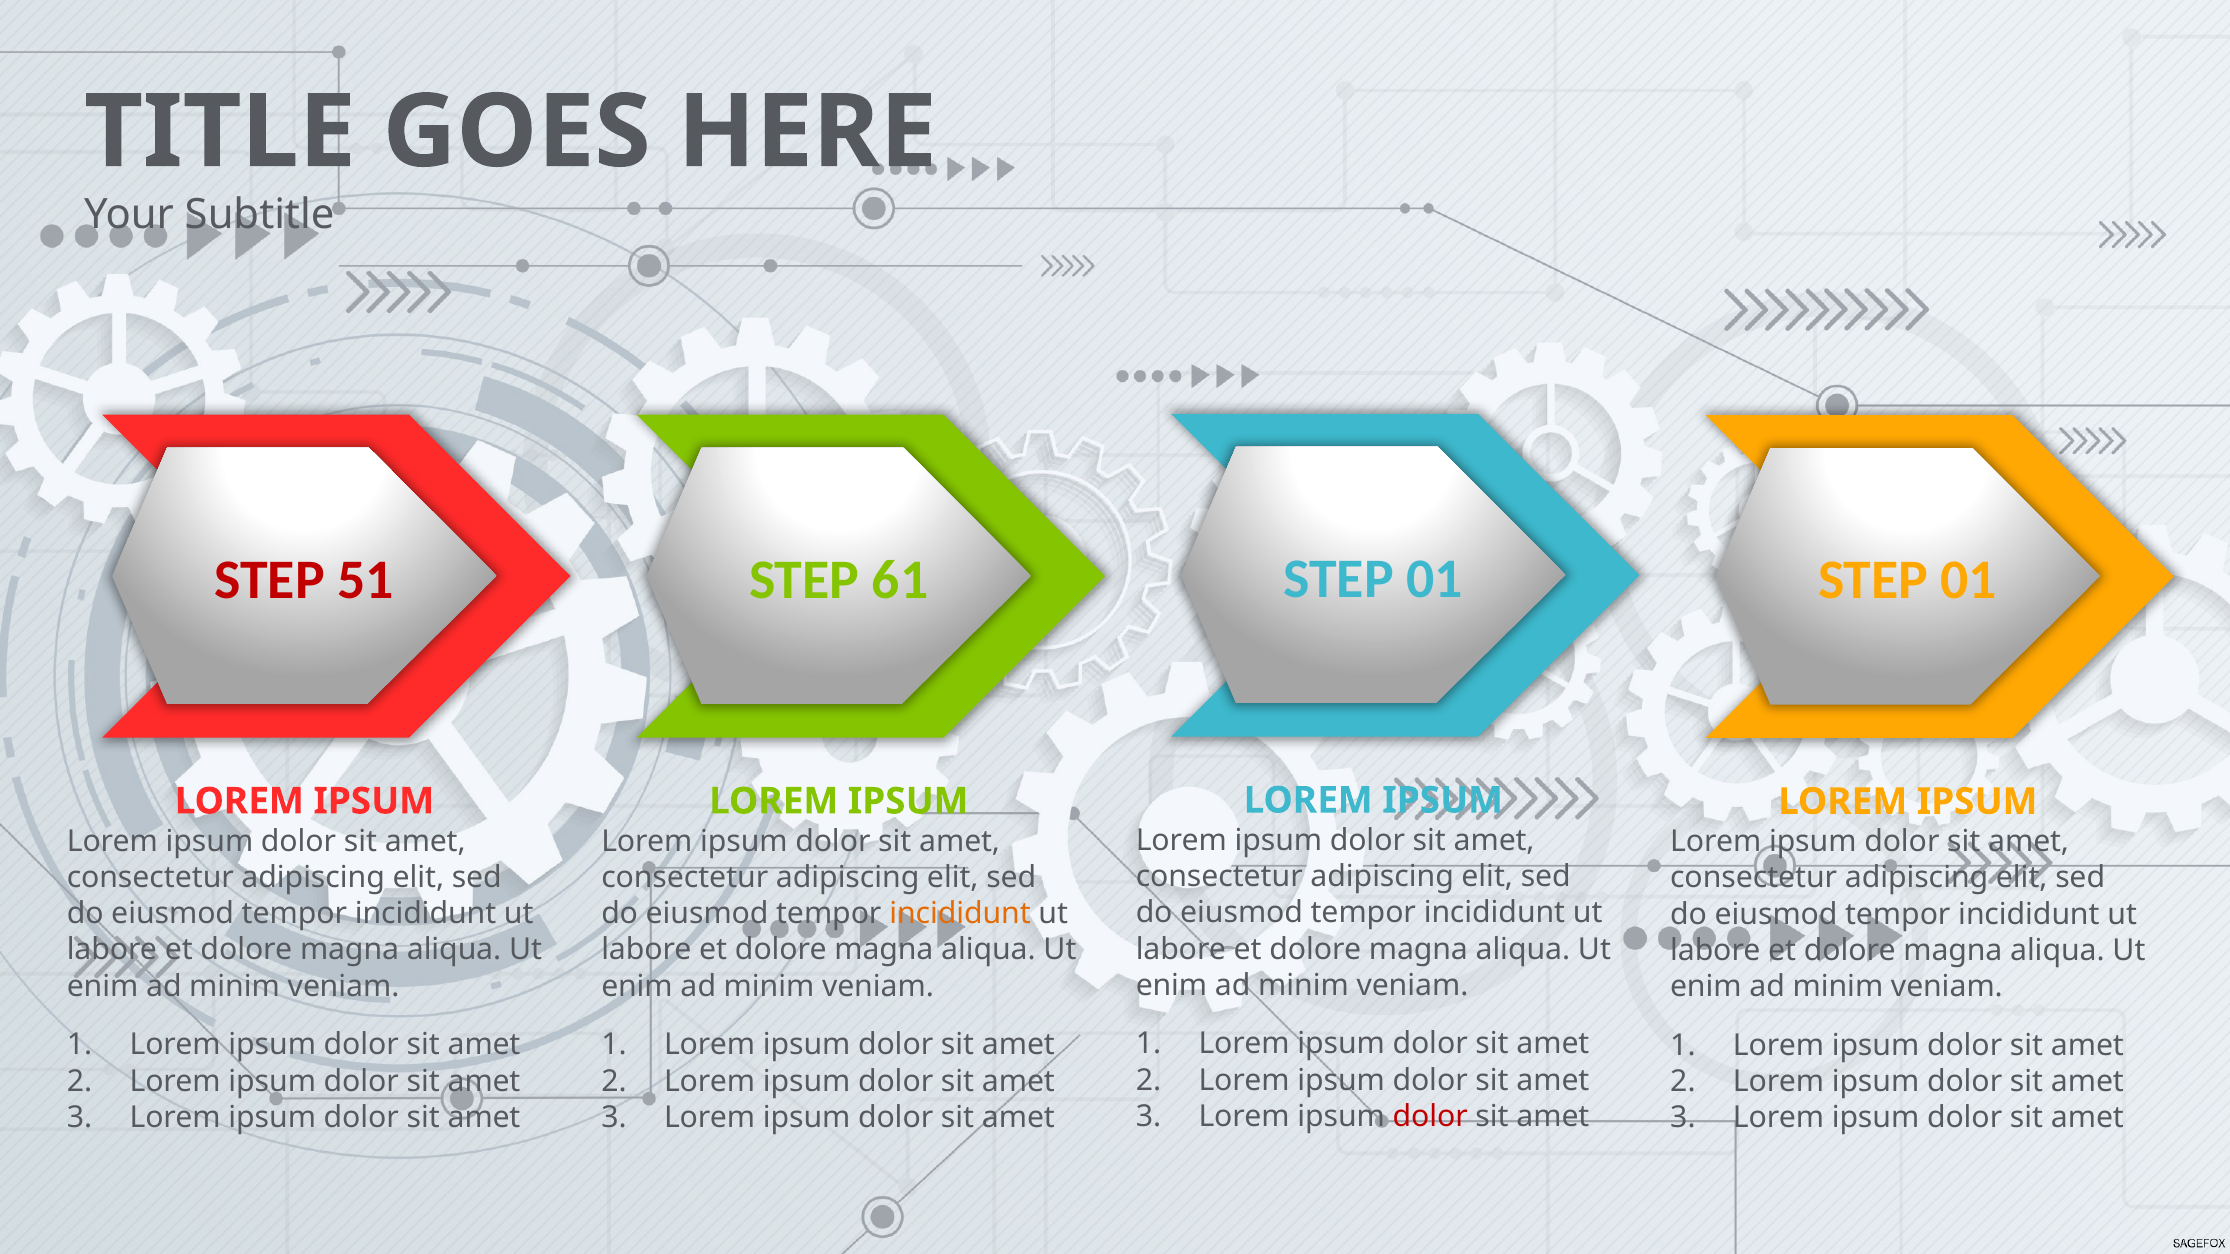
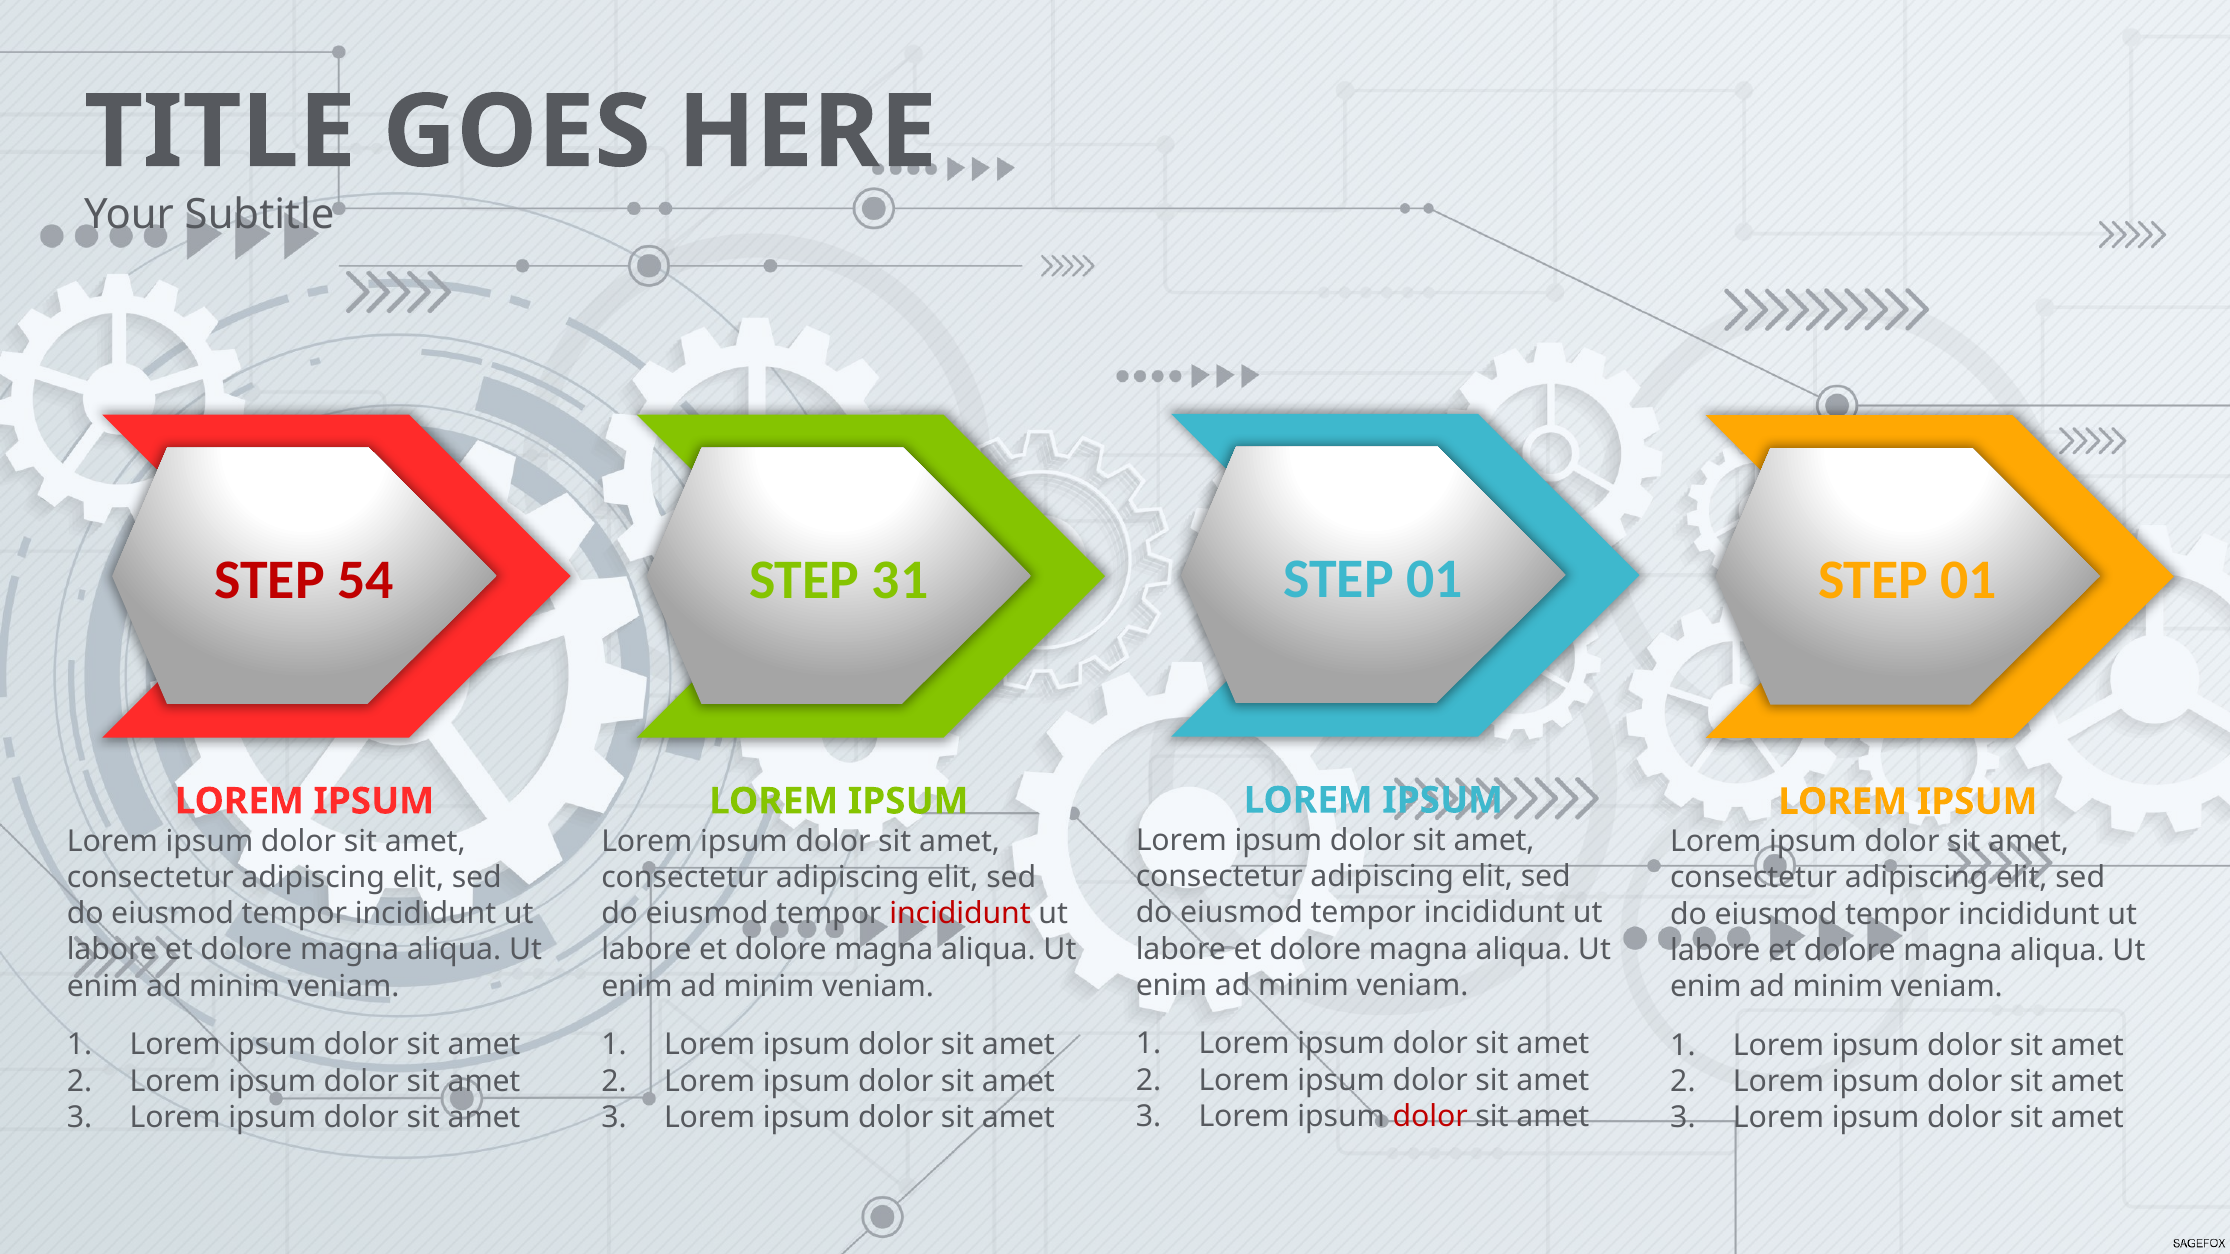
51: 51 -> 54 (366, 580)
61: 61 -> 31 (900, 580)
incididunt colour: orange -> red (960, 914)
